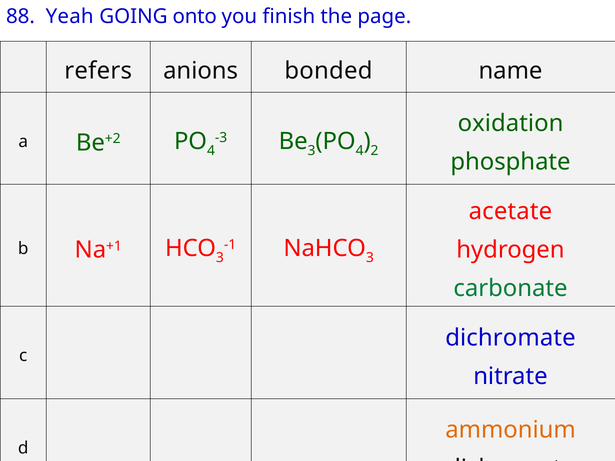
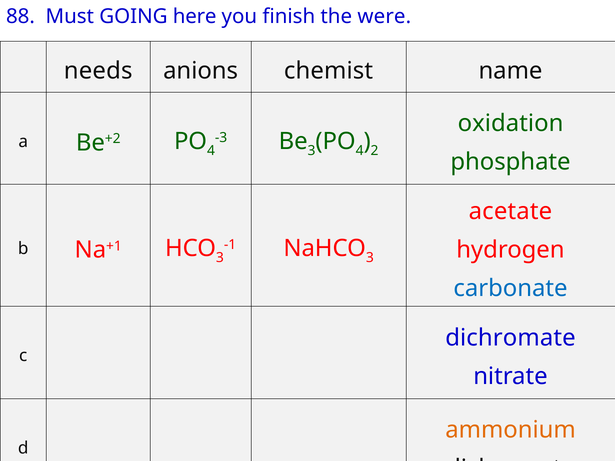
Yeah: Yeah -> Must (70, 17)
onto: onto -> here (195, 17)
page: page -> were (384, 17)
refers: refers -> needs (98, 71)
bonded: bonded -> chemist (329, 71)
carbonate colour: green -> blue (510, 289)
